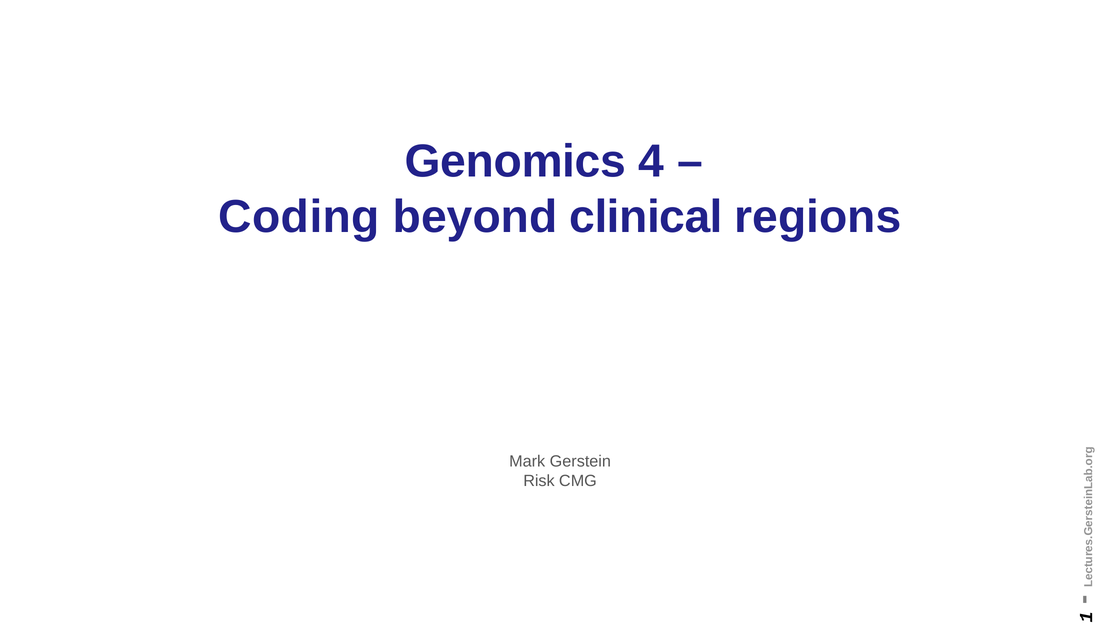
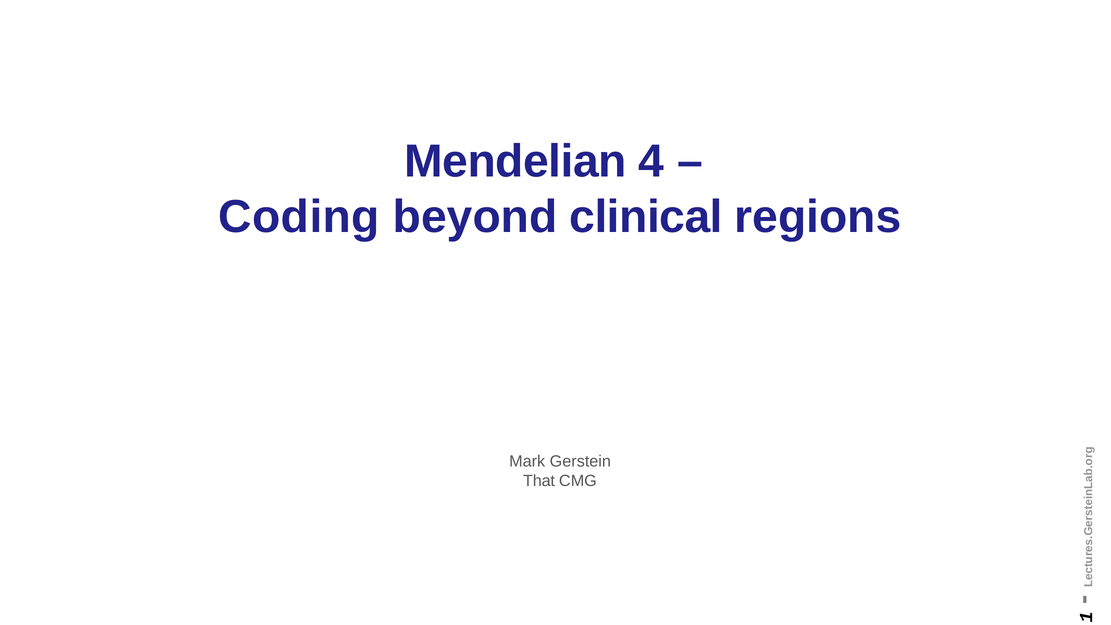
Genomics: Genomics -> Mendelian (515, 161)
Risk: Risk -> That (539, 481)
